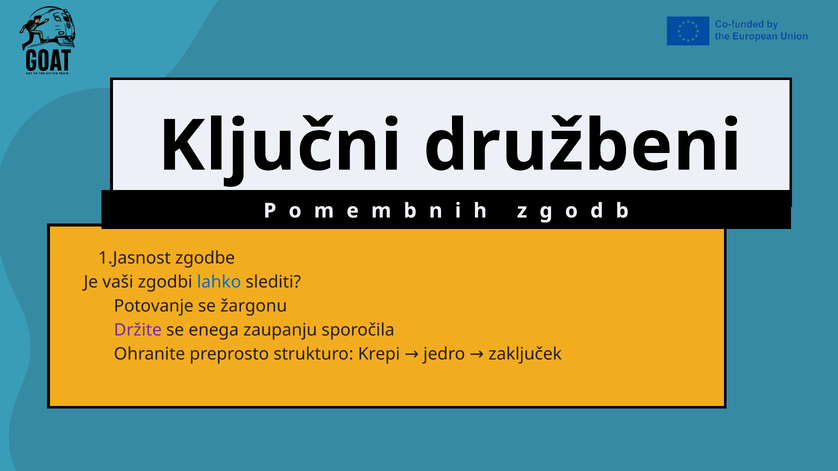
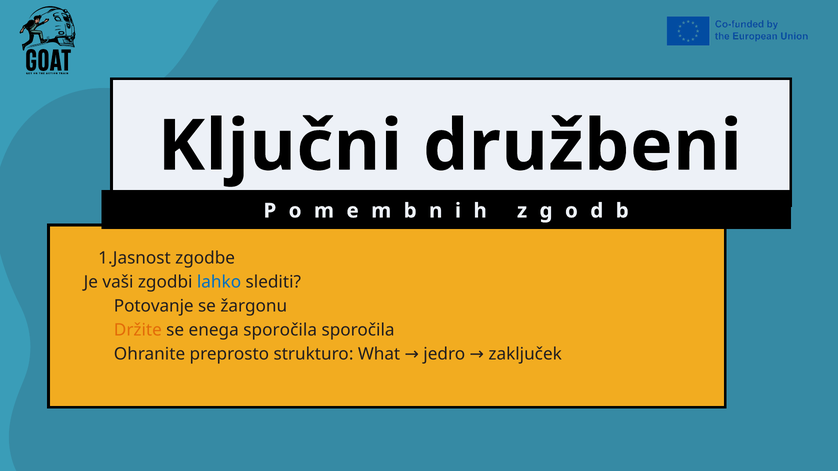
Držite colour: purple -> orange (138, 331)
enega zaupanju: zaupanju -> sporočila (280, 331)
Krepi: Krepi -> What (379, 355)
